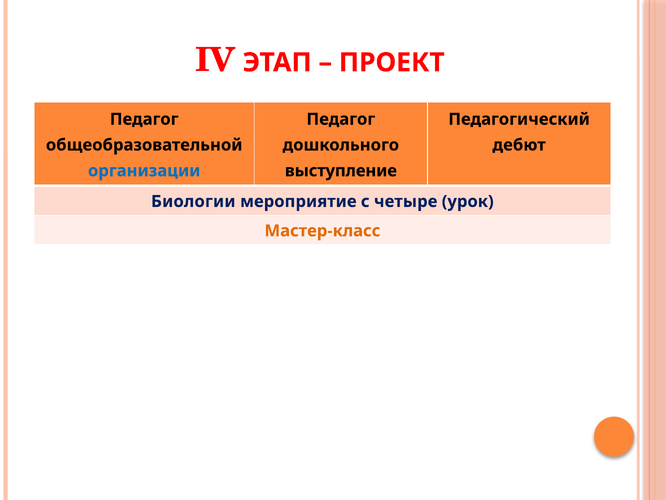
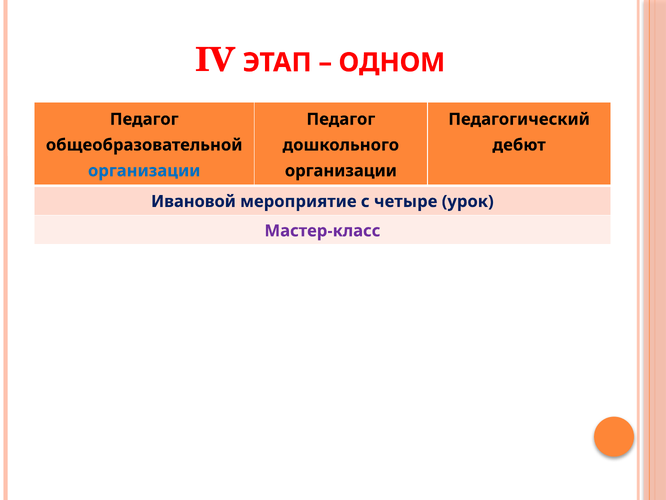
ПРОЕКТ: ПРОЕКТ -> ОДНОМ (392, 63)
выступление: выступление -> организации (341, 171)
Биологии: Биологии -> Ивановой (193, 201)
Мастер-класс colour: orange -> purple (322, 231)
